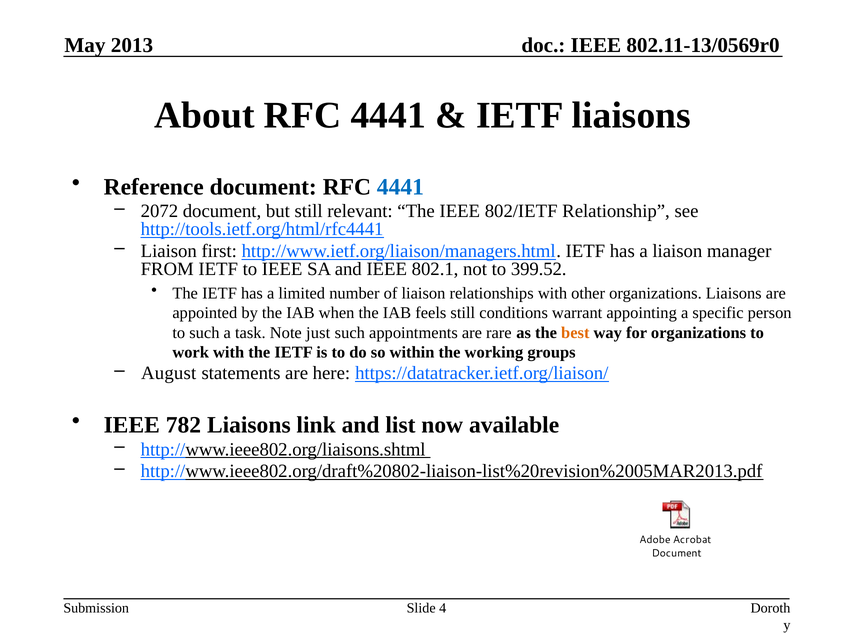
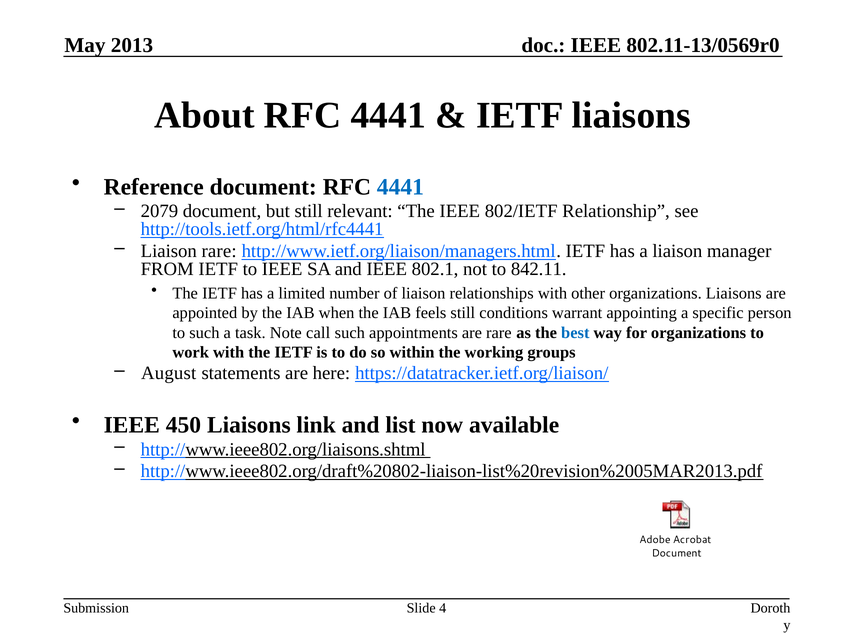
2072: 2072 -> 2079 (159, 211)
Liaison first: first -> rare (219, 251)
399.52: 399.52 -> 842.11 (539, 269)
just: just -> call (318, 333)
best colour: orange -> blue (575, 333)
782: 782 -> 450 (183, 425)
